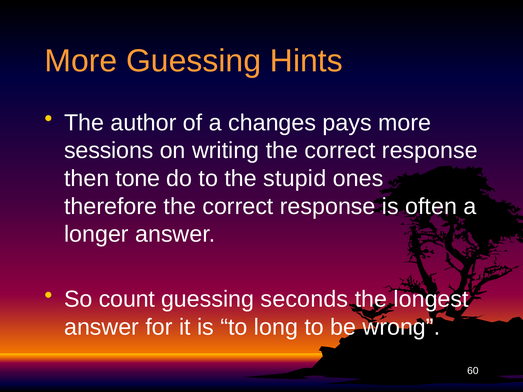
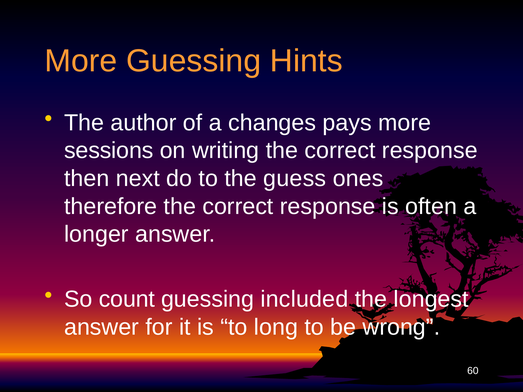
tone: tone -> next (138, 179)
stupid: stupid -> guess (295, 179)
seconds: seconds -> included (304, 300)
